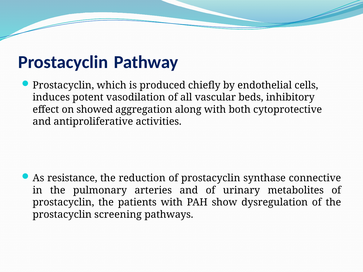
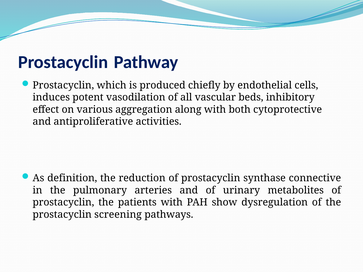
showed: showed -> various (95, 110)
resistance: resistance -> definition (72, 178)
